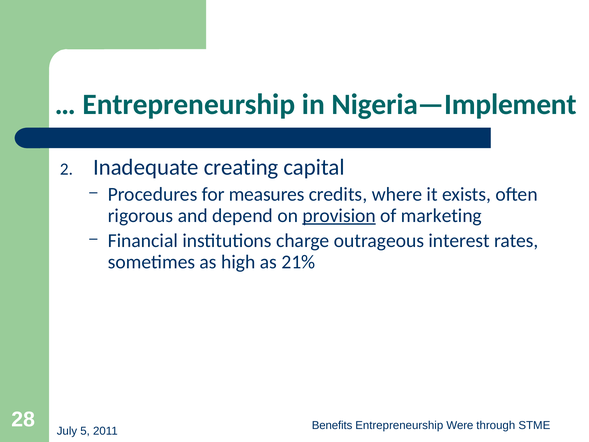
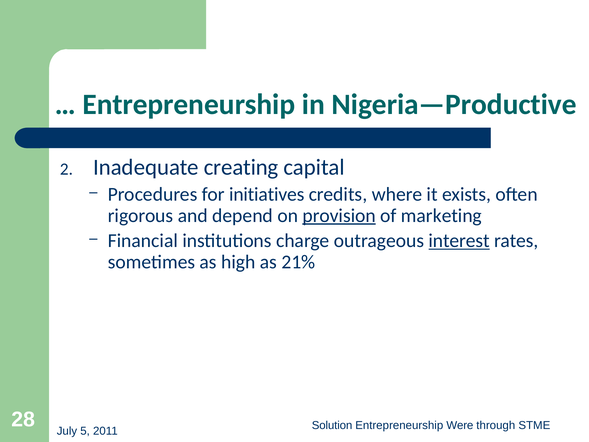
Nigeria—Implement: Nigeria—Implement -> Nigeria—Productive (454, 104)
measures: measures -> initiatives (267, 194)
interest underline: none -> present (459, 241)
Benefits: Benefits -> Solution (332, 425)
